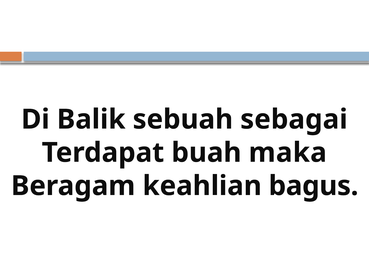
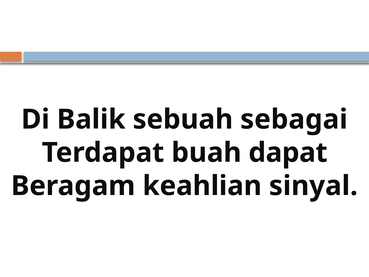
maka: maka -> dapat (288, 153)
bagus: bagus -> sinyal (313, 186)
